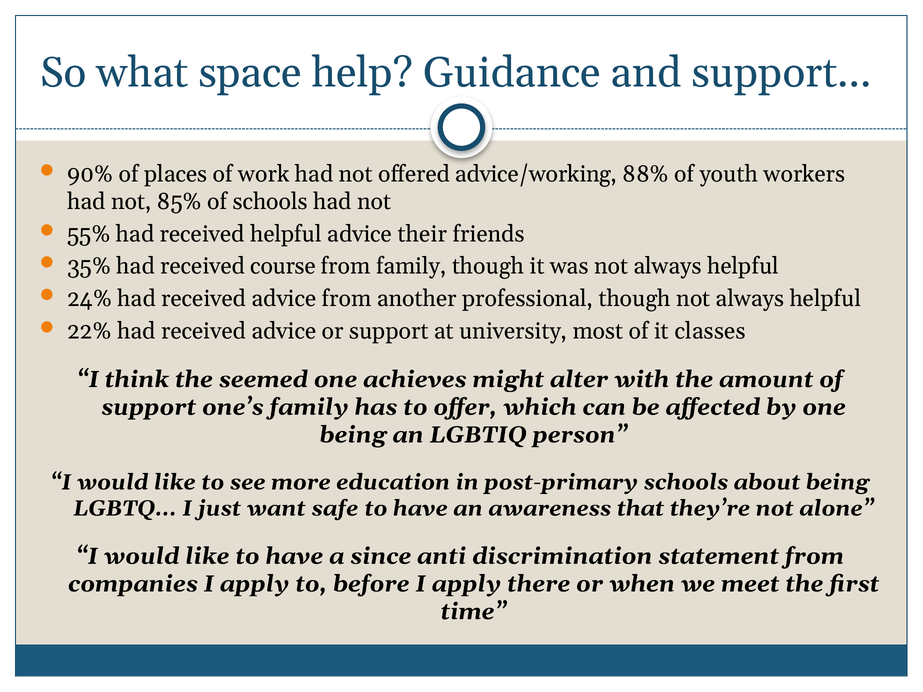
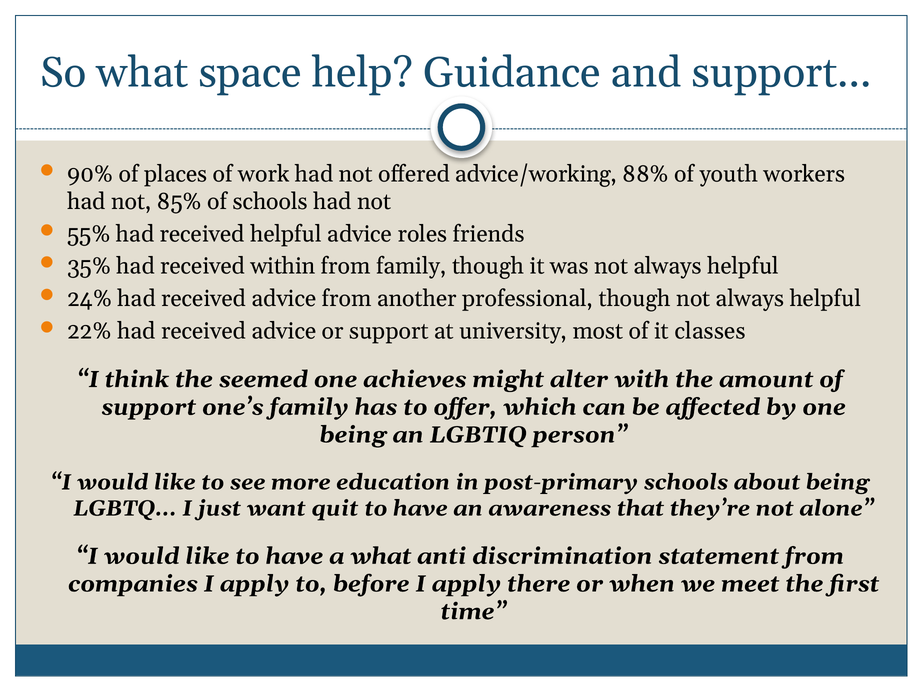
their: their -> roles (422, 234)
course: course -> within (283, 266)
safe: safe -> quit (335, 509)
a since: since -> what (381, 556)
